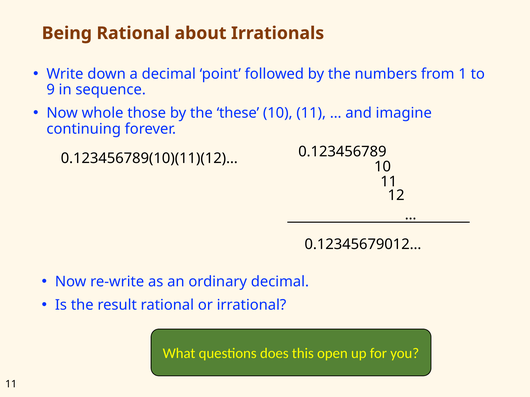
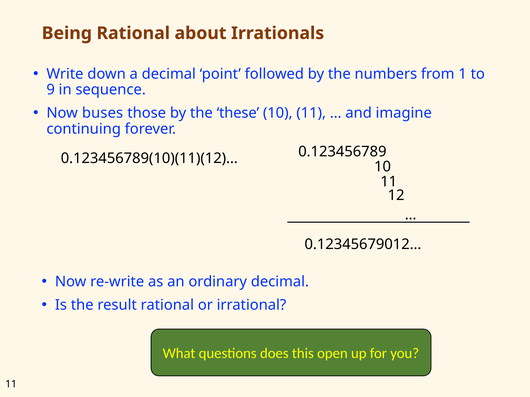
whole: whole -> buses (103, 113)
